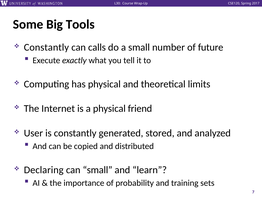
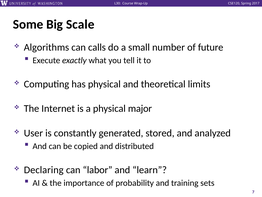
Tools: Tools -> Scale (80, 24)
Constantly: Constantly -> Algorithms (46, 47)
friend: friend -> major (140, 108)
can small: small -> labor (98, 169)
